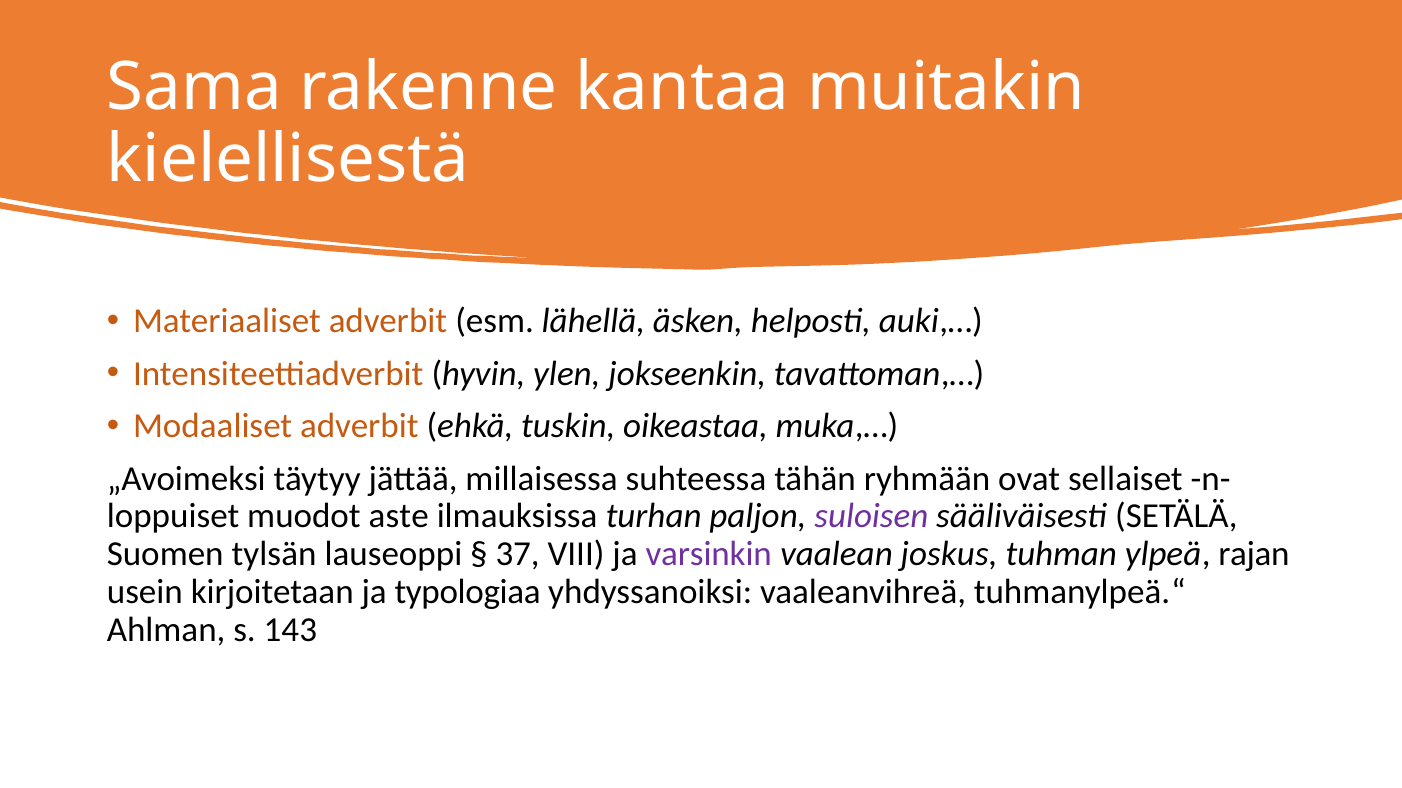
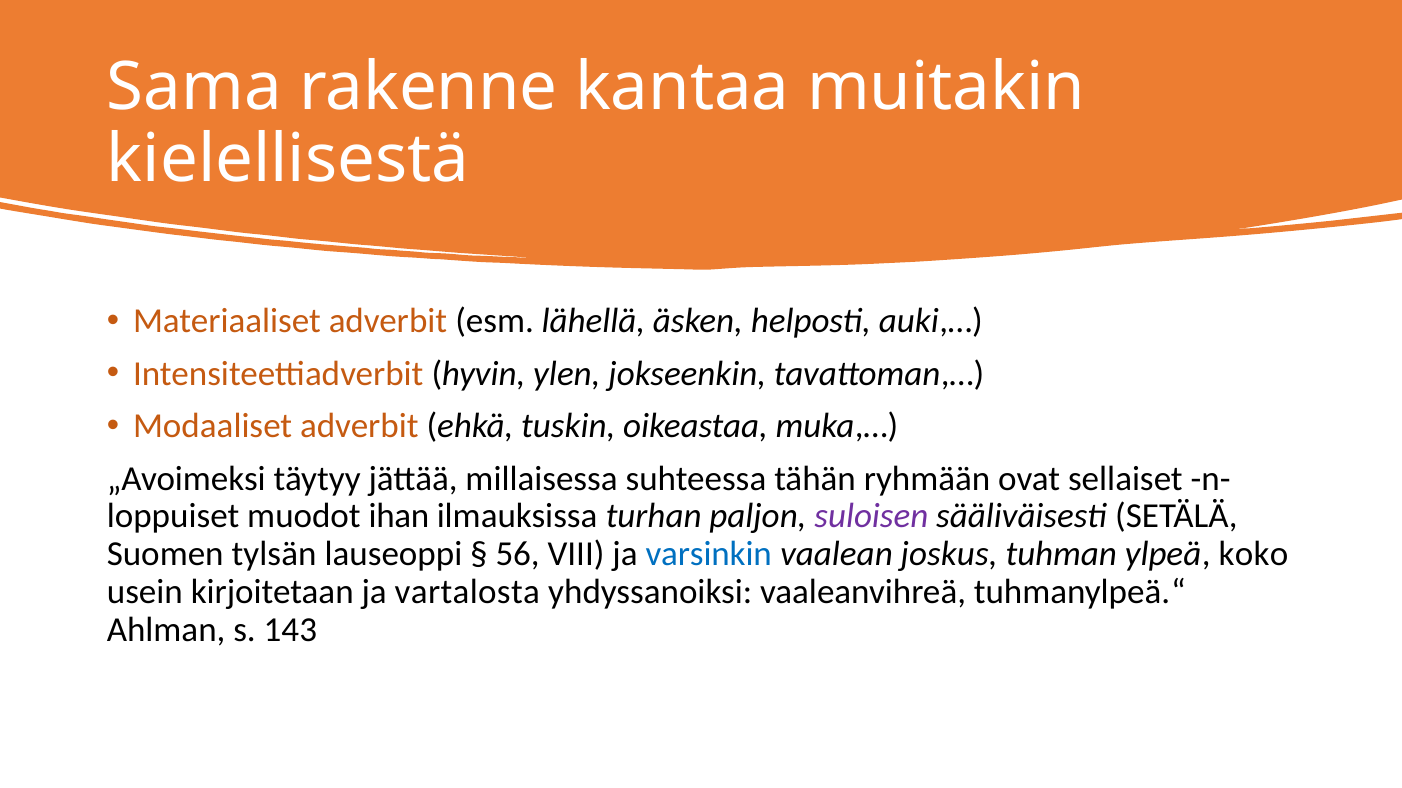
aste: aste -> ihan (399, 517)
37: 37 -> 56 (518, 554)
varsinkin colour: purple -> blue (709, 554)
rajan: rajan -> koko (1254, 554)
typologiaa: typologiaa -> vartalosta (467, 592)
